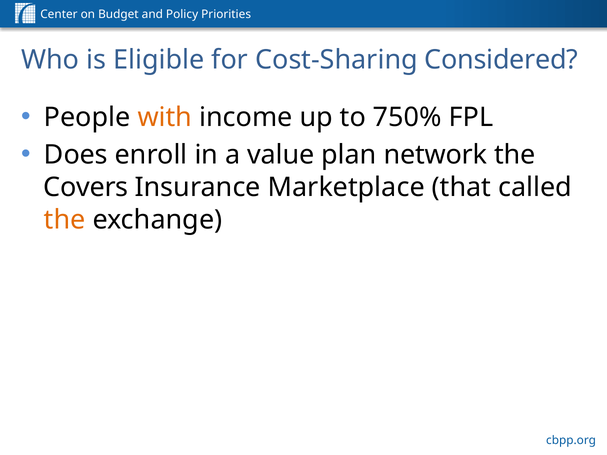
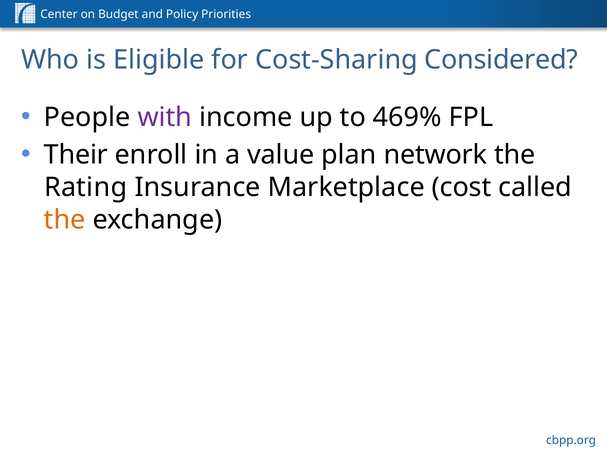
with colour: orange -> purple (165, 117)
750%: 750% -> 469% (407, 117)
Does: Does -> Their (76, 155)
Covers: Covers -> Rating (86, 187)
that: that -> cost (462, 187)
